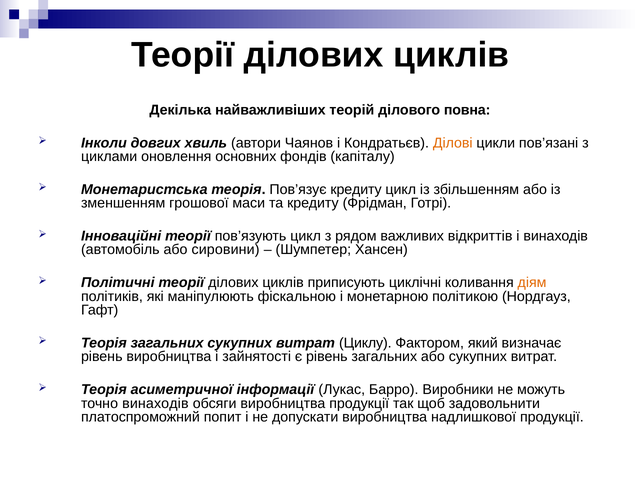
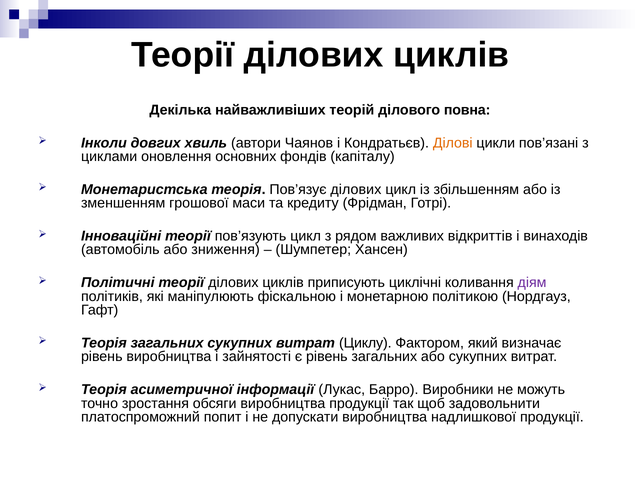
Пов’язує кредиту: кредиту -> ділових (356, 189)
сировини: сировини -> зниження (226, 250)
діям colour: orange -> purple (532, 283)
точно винаходів: винаходів -> зростання (155, 403)
